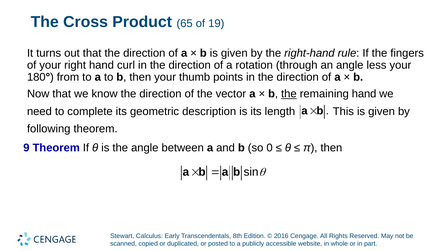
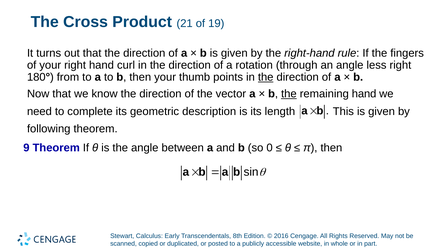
65: 65 -> 21 (185, 23)
less your: your -> right (400, 65)
the underline: none -> present (266, 77)
